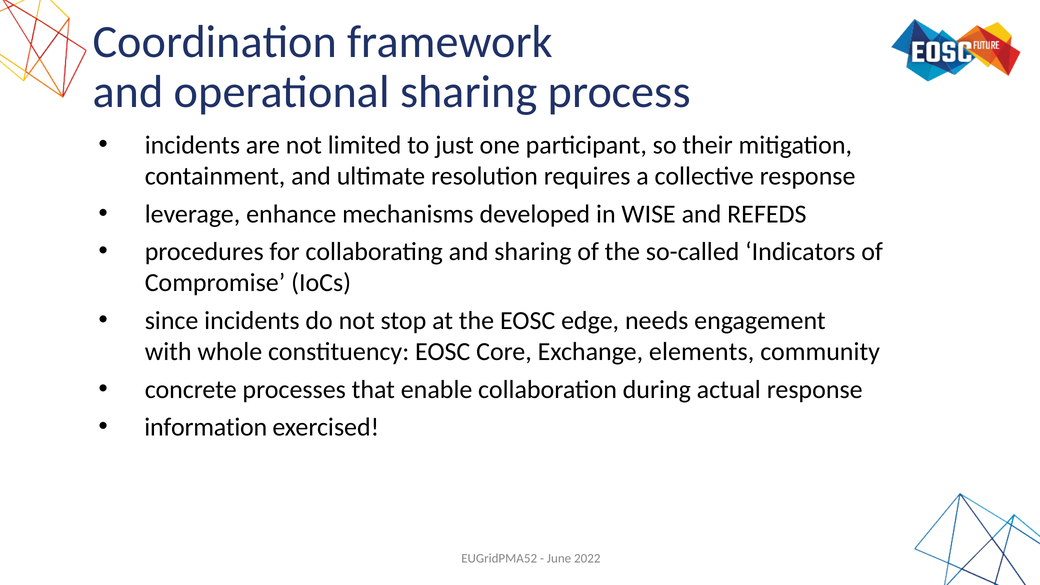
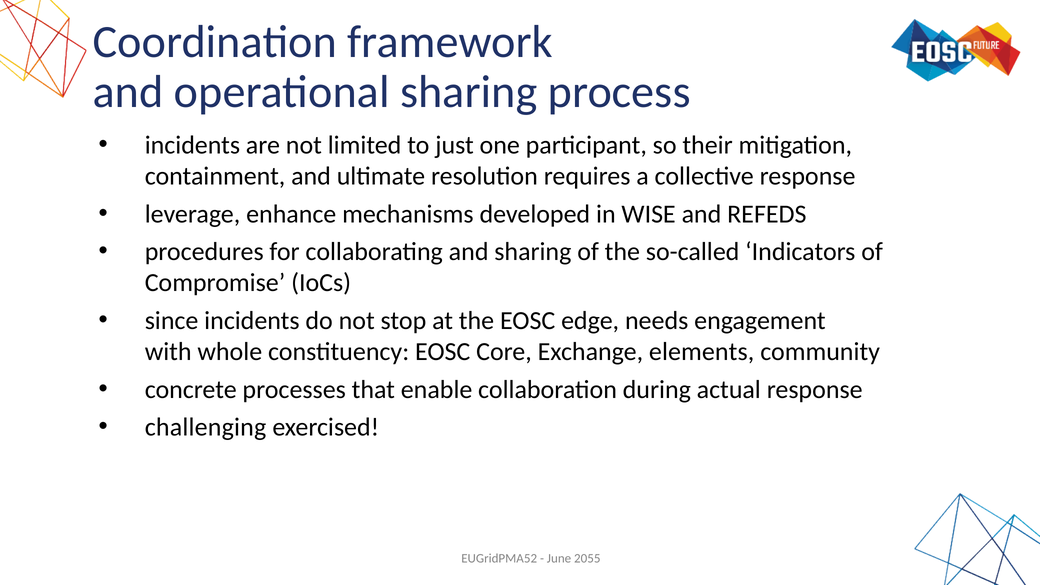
information: information -> challenging (206, 427)
2022: 2022 -> 2055 (587, 559)
